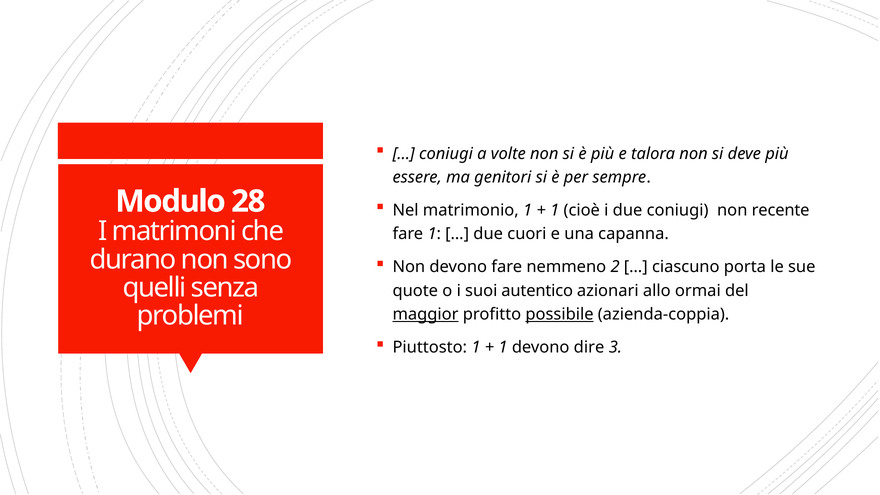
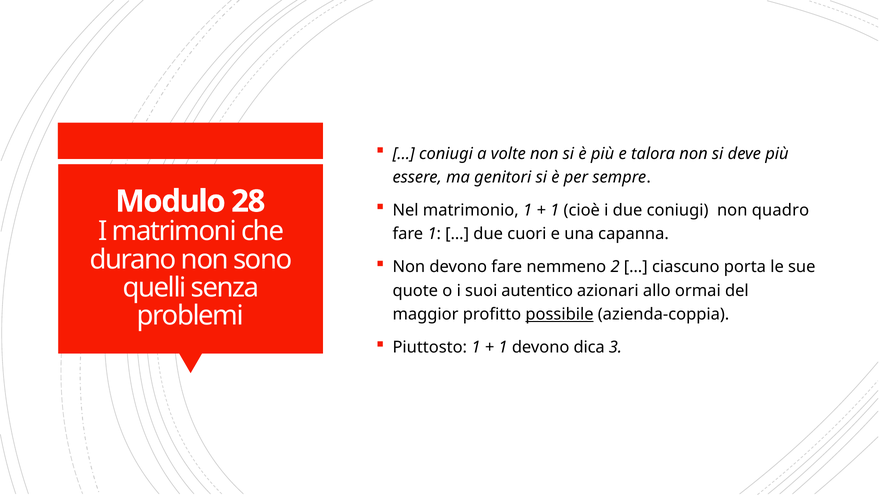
recente: recente -> quadro (780, 210)
maggior underline: present -> none (426, 314)
dire: dire -> dica (589, 347)
